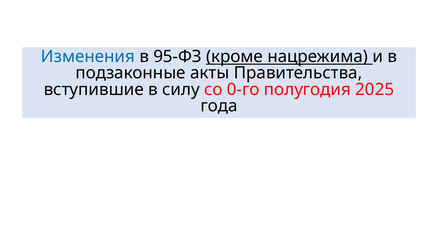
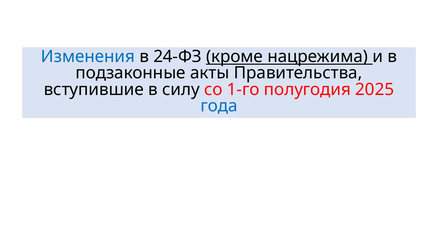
95-ФЗ: 95-ФЗ -> 24-ФЗ (177, 57)
0-го: 0-го -> 1-го (243, 90)
года colour: black -> blue (219, 106)
